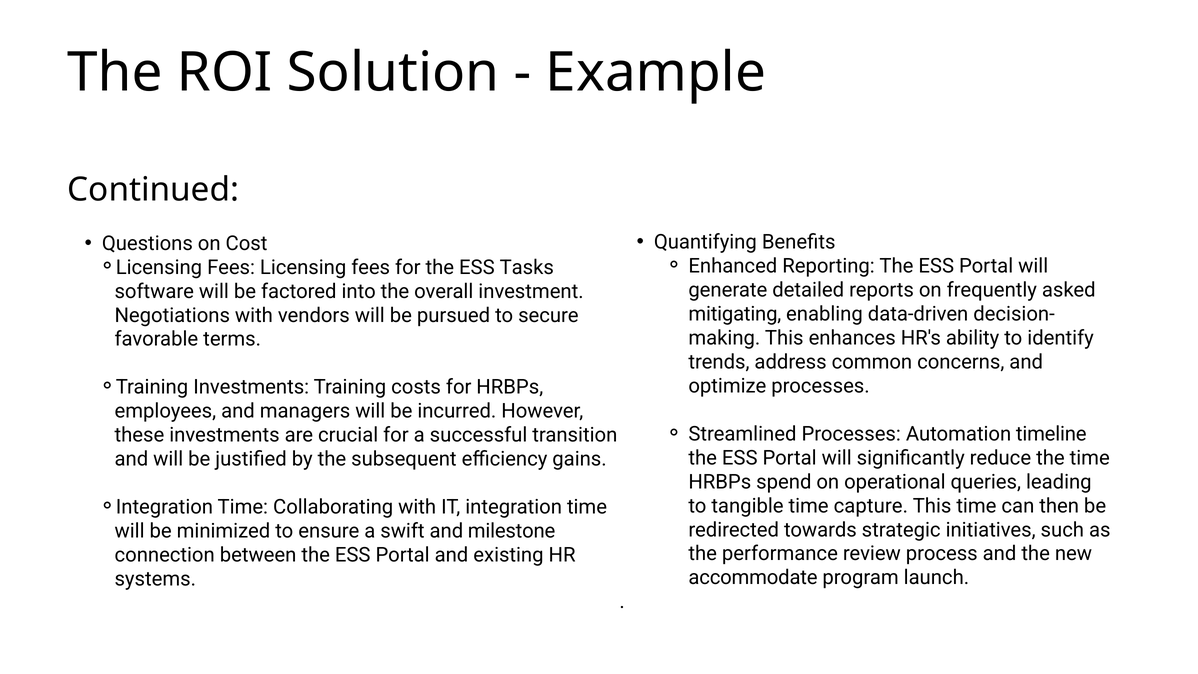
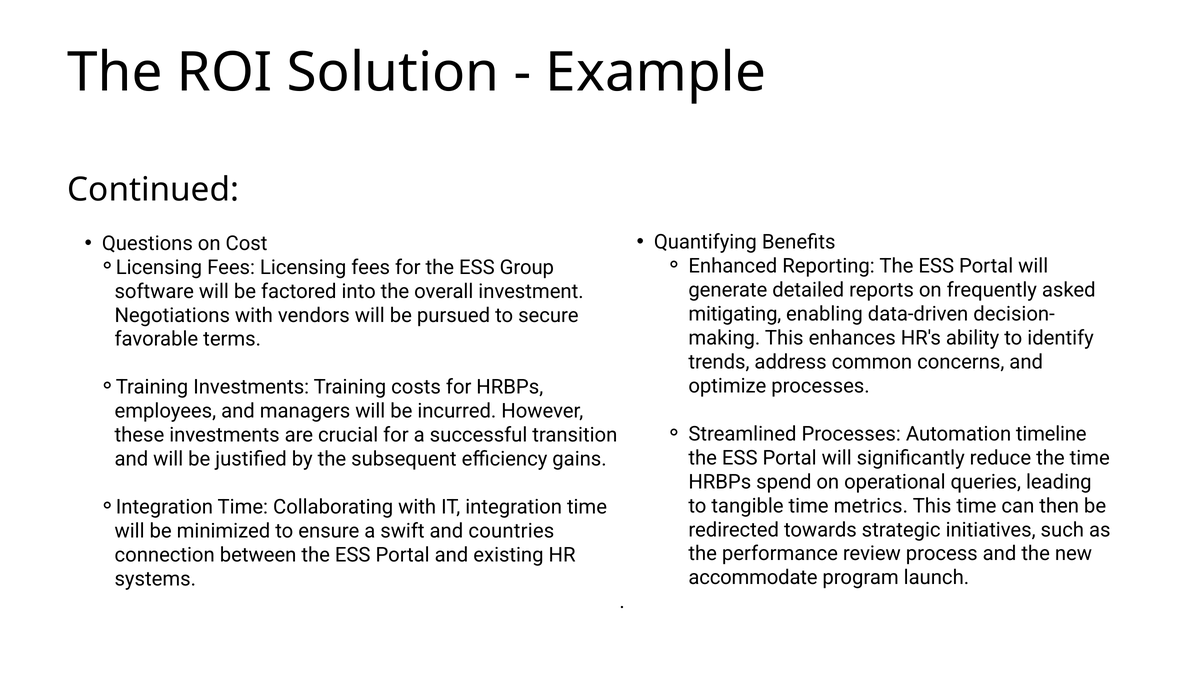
Tasks: Tasks -> Group (527, 267)
capture: capture -> metrics (871, 506)
milestone: milestone -> countries (511, 531)
